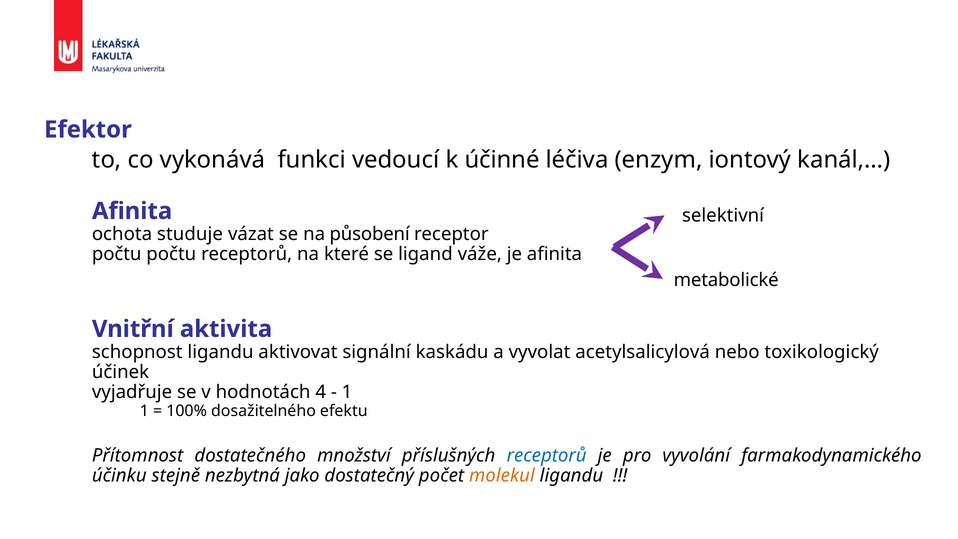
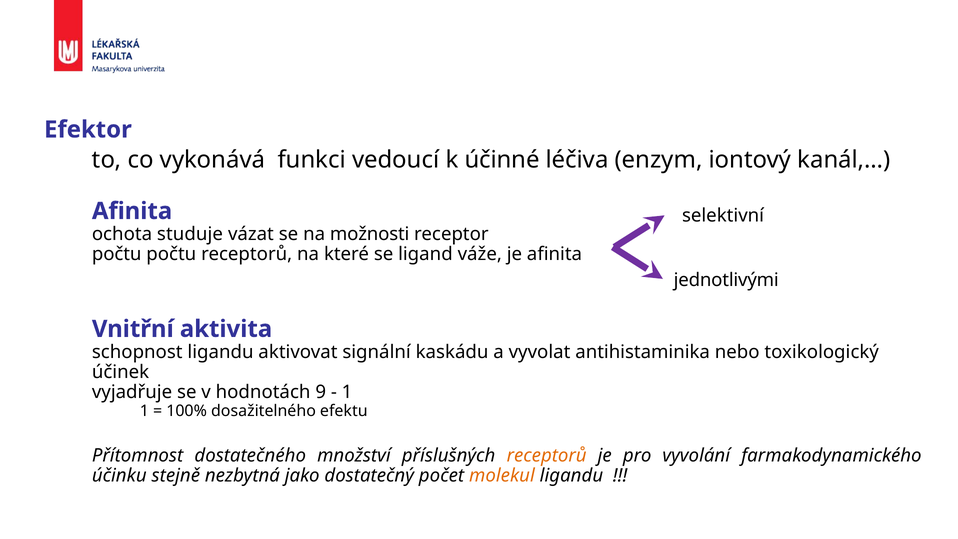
působení: působení -> možnosti (370, 234)
metabolické: metabolické -> jednotlivými (726, 280)
acetylsalicylová: acetylsalicylová -> antihistaminika (643, 352)
4: 4 -> 9 (321, 392)
receptorů colour: blue -> orange (547, 455)
